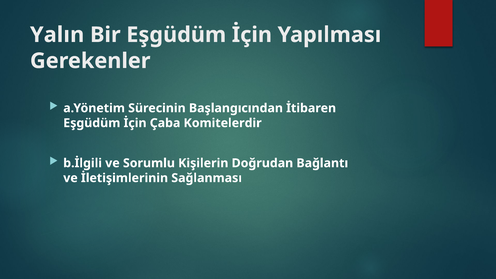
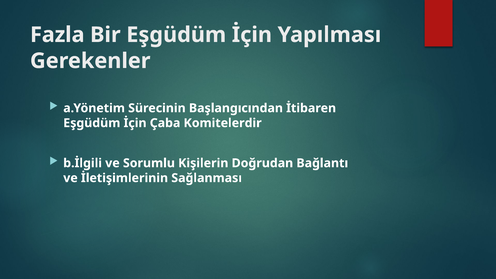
Yalın: Yalın -> Fazla (57, 35)
